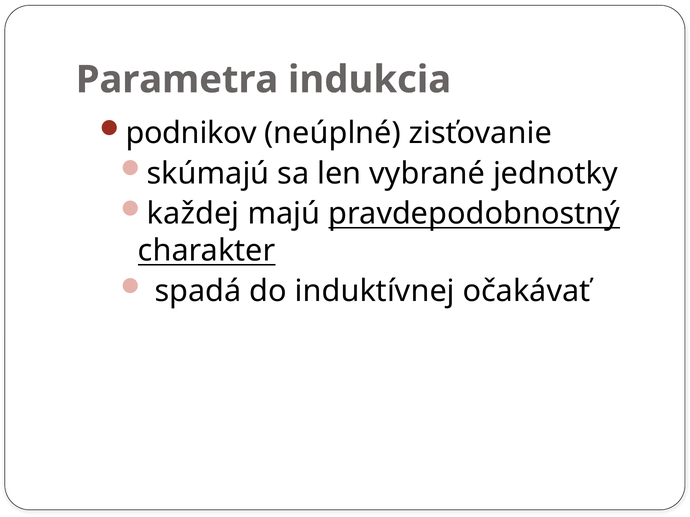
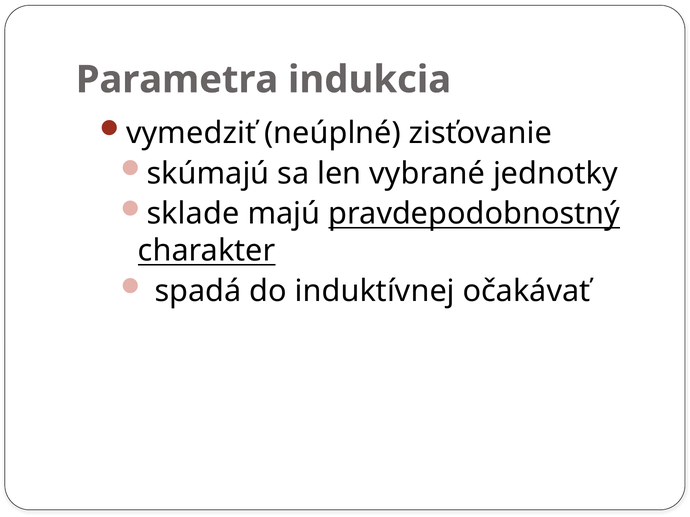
podnikov: podnikov -> vymedziť (191, 133)
každej: každej -> sklade (193, 214)
